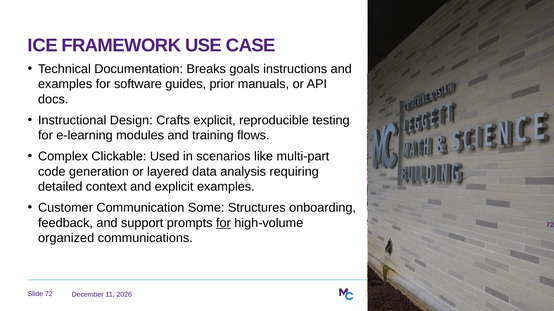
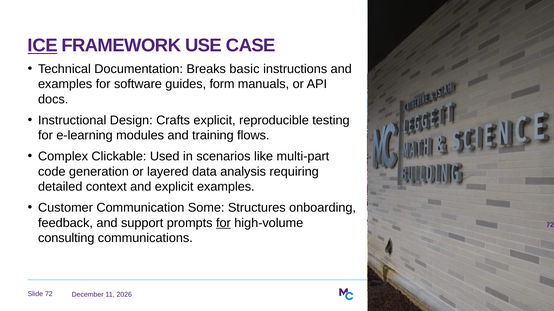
ICE underline: none -> present (43, 46)
goals: goals -> basic (244, 69)
prior: prior -> form (222, 84)
organized: organized -> consulting (66, 239)
